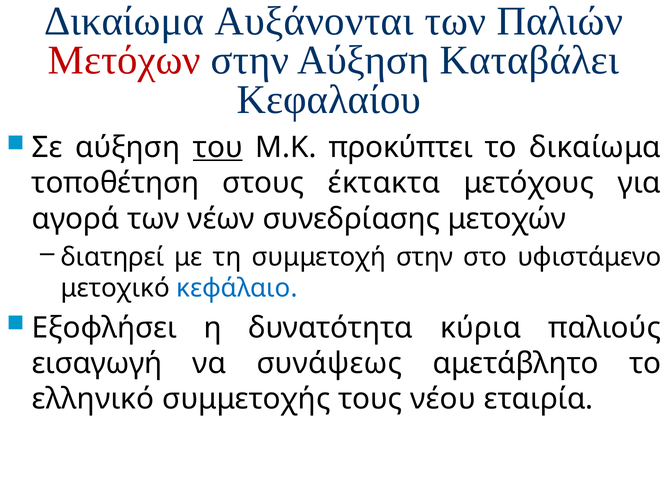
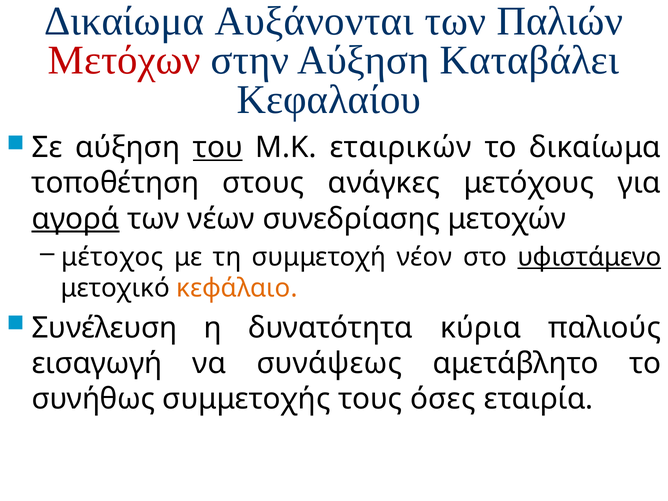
προκύπτει: προκύπτει -> εταιρικών (401, 147)
έκτακτα: έκτακτα -> ανάγκες (384, 183)
αγορά underline: none -> present (76, 219)
διατηρεί: διατηρεί -> μέτοχος (112, 257)
συμμετοχή στην: στην -> νέον (425, 257)
υφιστάμενο underline: none -> present (589, 257)
κεφάλαιο colour: blue -> orange (237, 288)
Εξοφλήσει: Εξοφλήσει -> Συνέλευση (105, 328)
ελληνικό: ελληνικό -> συνήθως (93, 399)
νέου: νέου -> όσες (443, 399)
